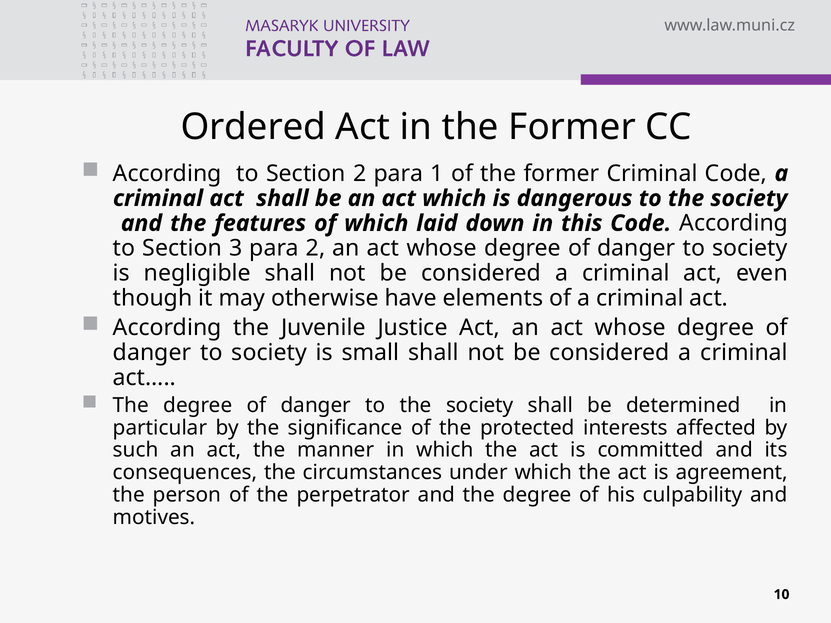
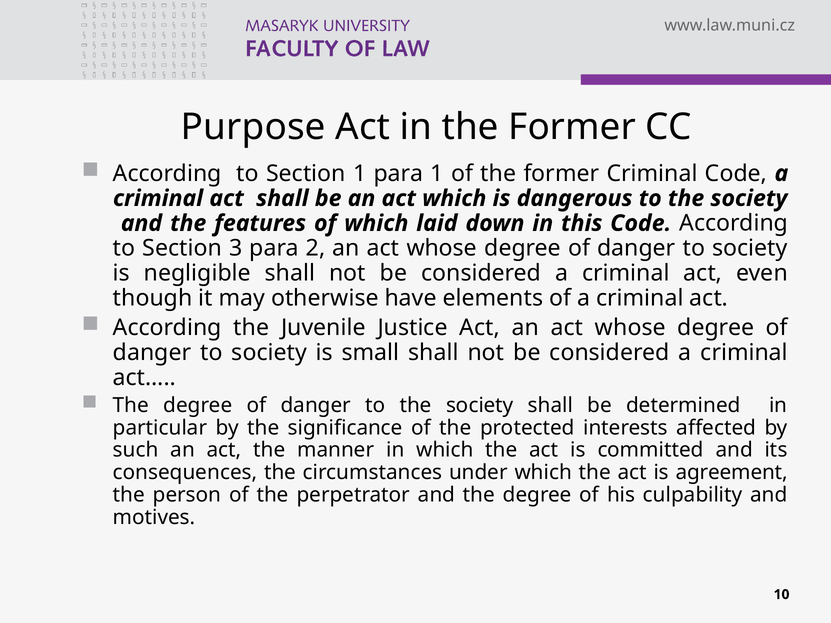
Ordered: Ordered -> Purpose (253, 127)
Section 2: 2 -> 1 (360, 173)
